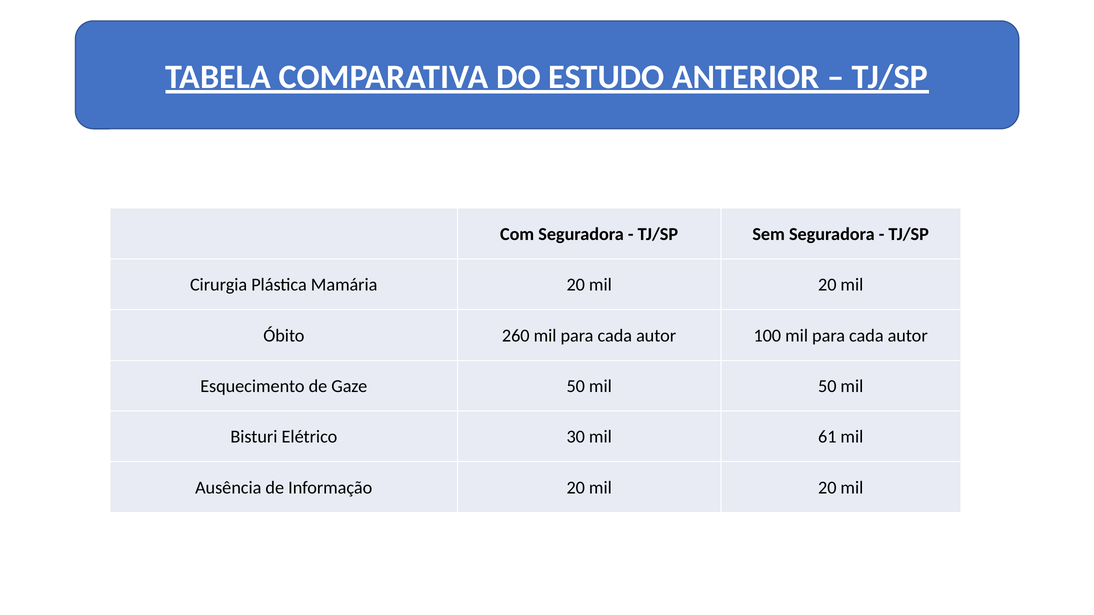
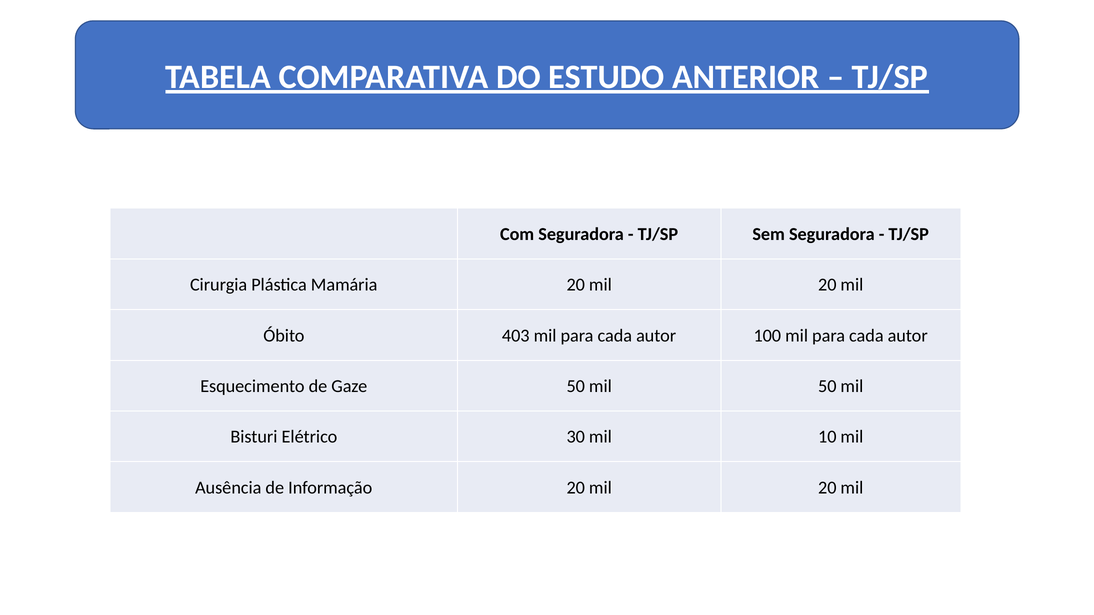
260: 260 -> 403 (516, 336)
61: 61 -> 10 (827, 437)
